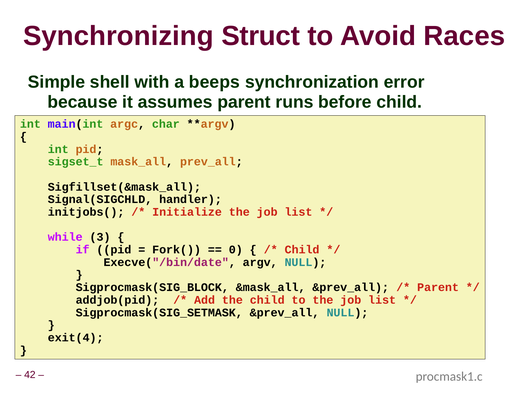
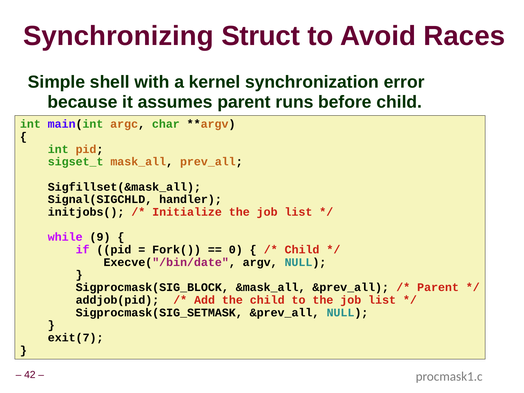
beeps: beeps -> kernel (215, 82)
3: 3 -> 9 (100, 237)
exit(4: exit(4 -> exit(7 (76, 338)
